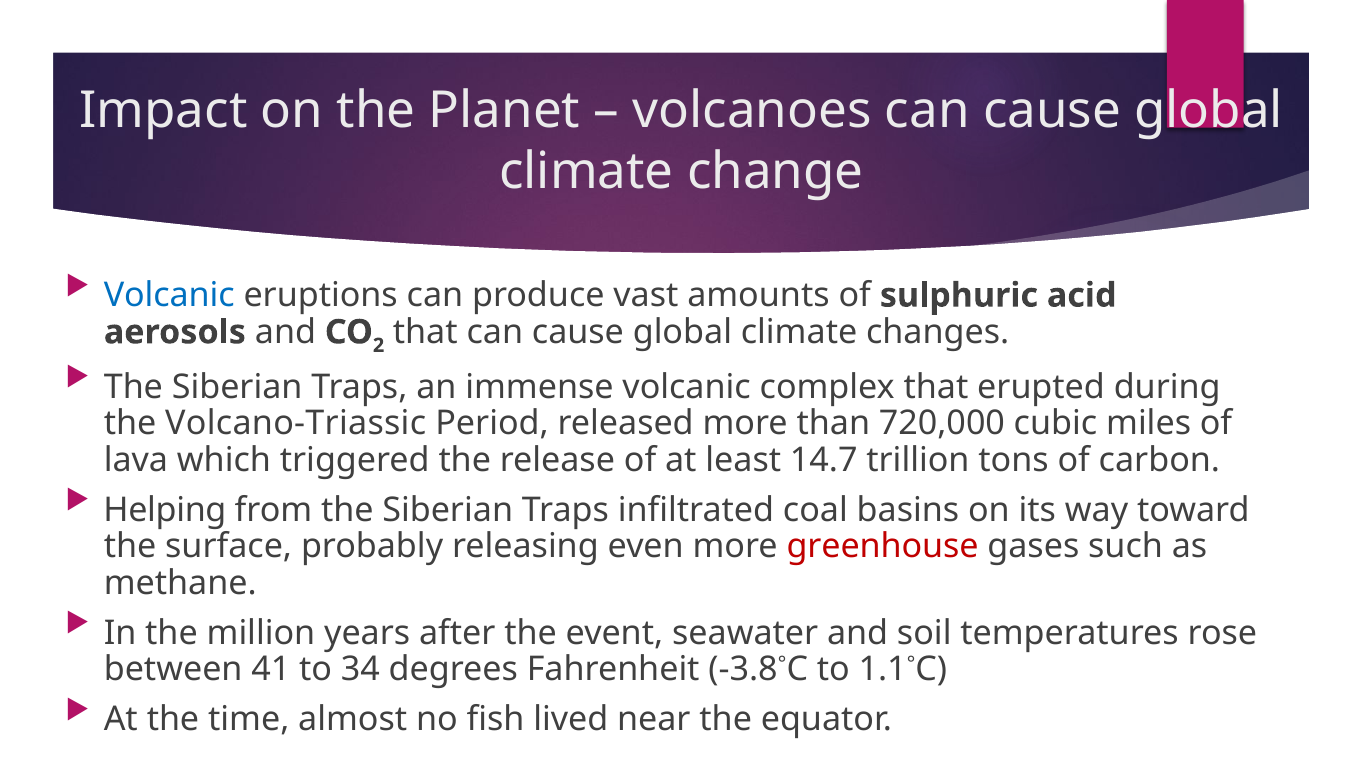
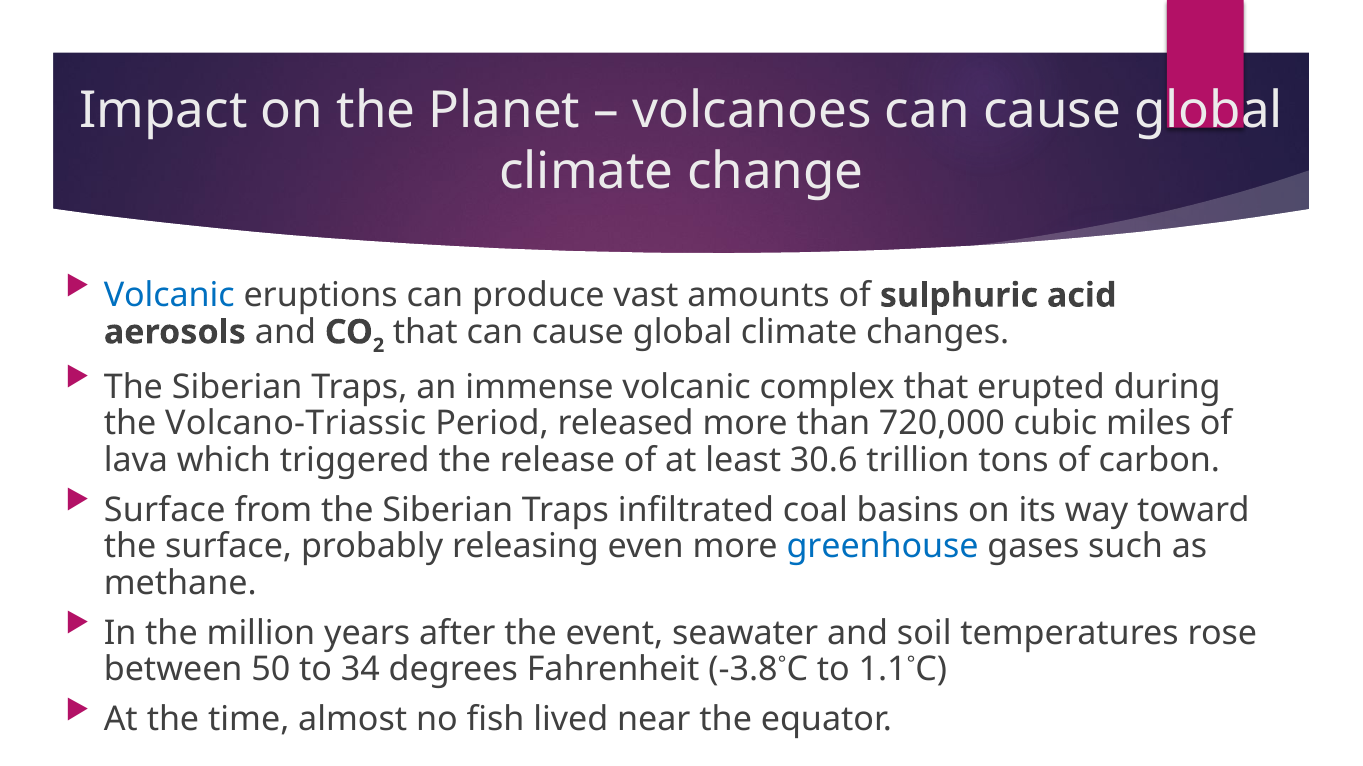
14.7: 14.7 -> 30.6 (824, 461)
Helping: Helping -> Surface (165, 510)
greenhouse colour: red -> blue (883, 547)
41: 41 -> 50 (271, 670)
